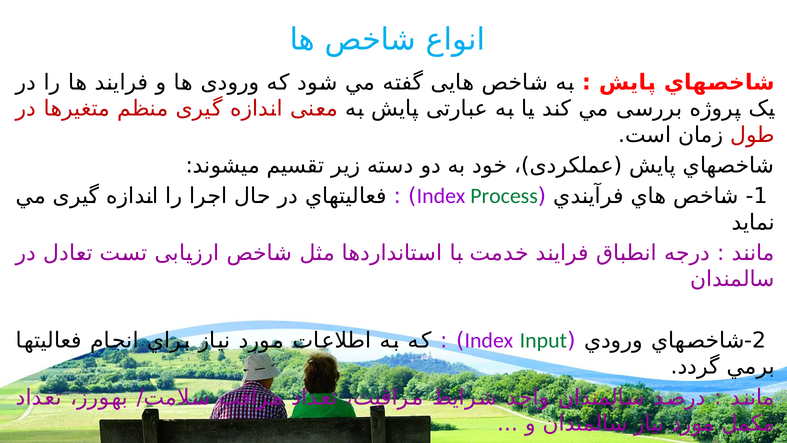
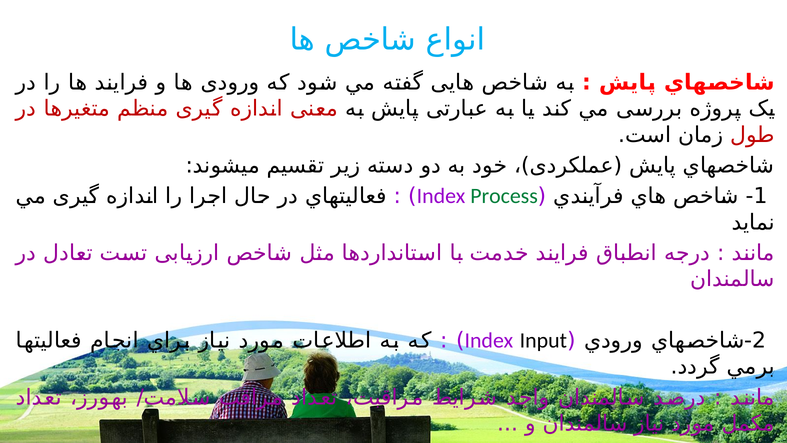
Input colour: green -> black (543, 340)
